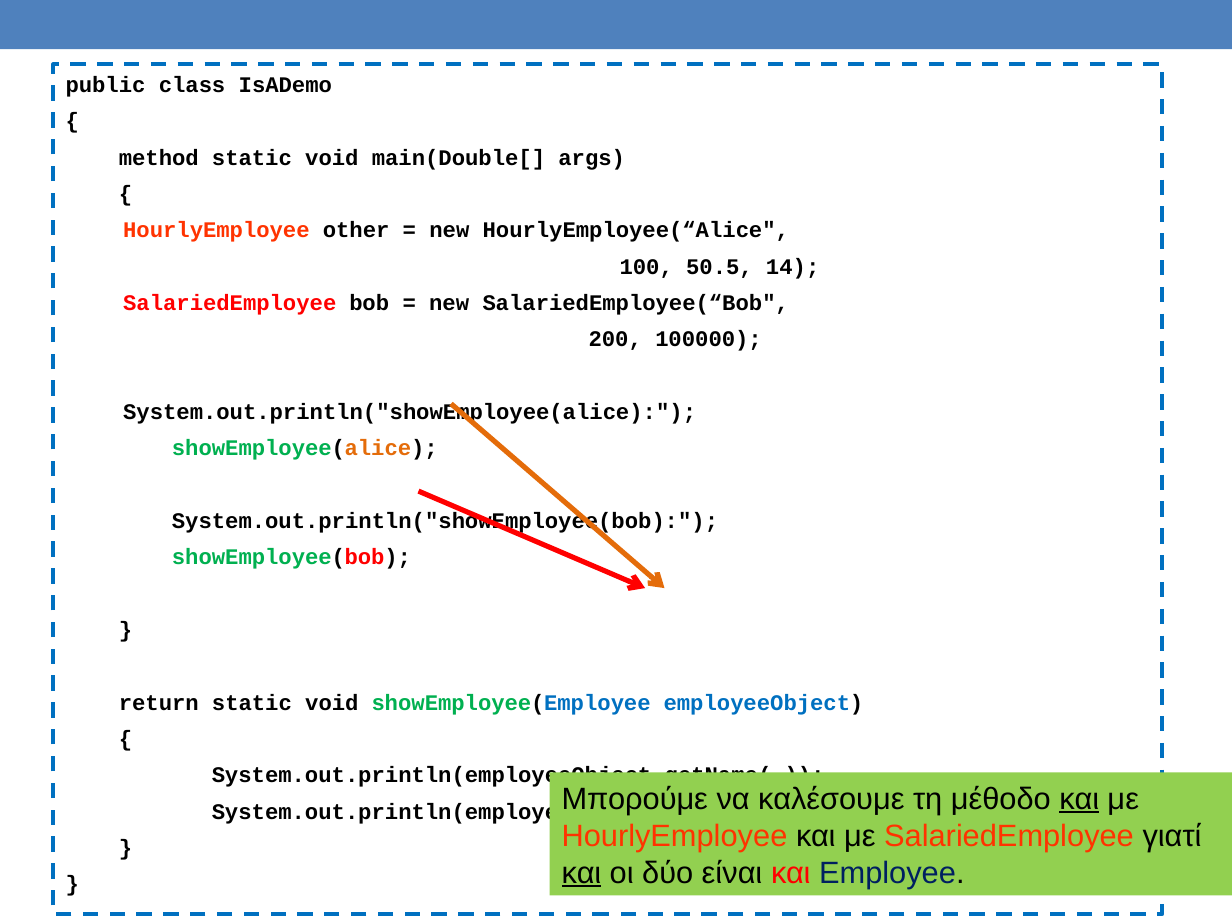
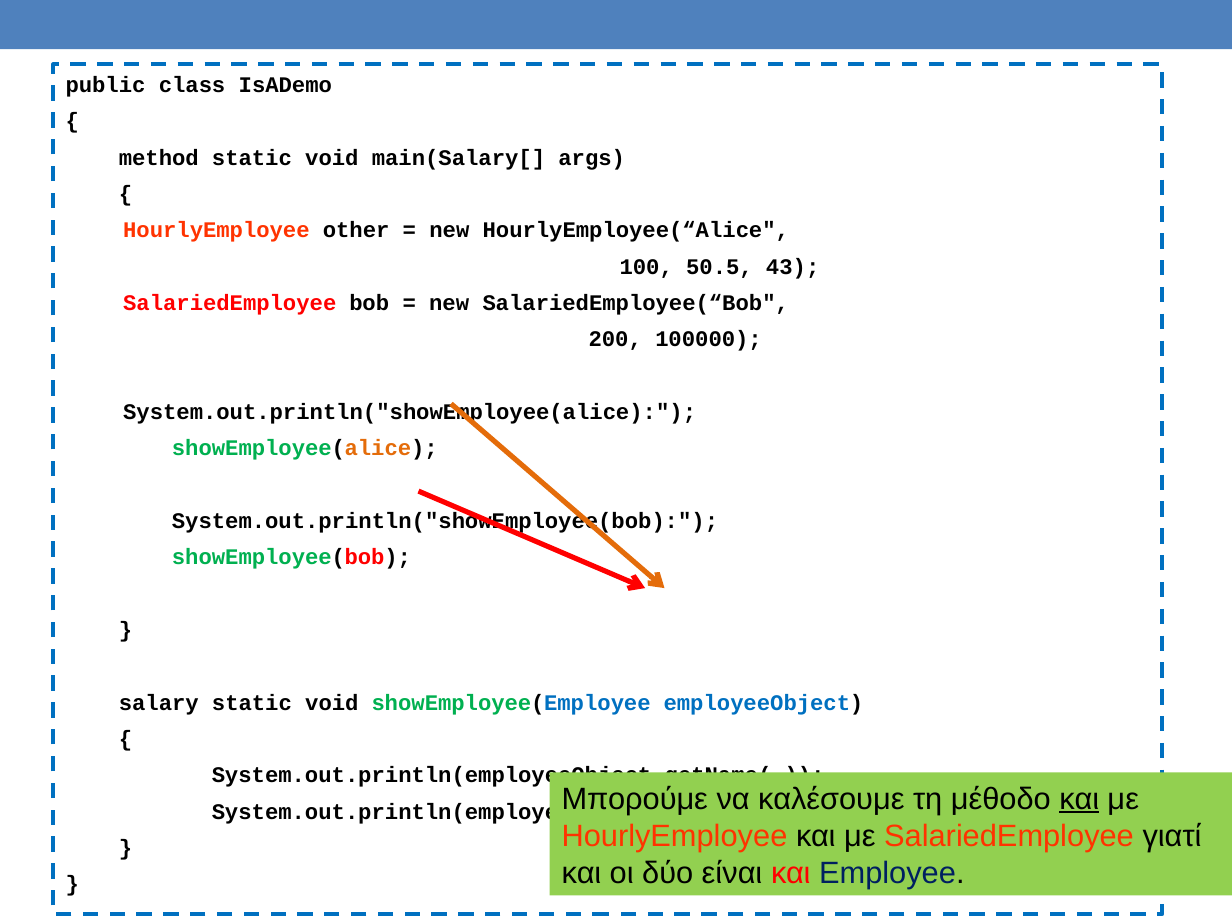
main(Double[: main(Double[ -> main(Salary[ (458, 158)
14: 14 -> 43 (793, 267)
return: return -> salary (159, 703)
και underline: present -> none (581, 873)
